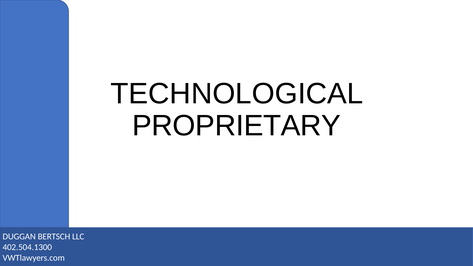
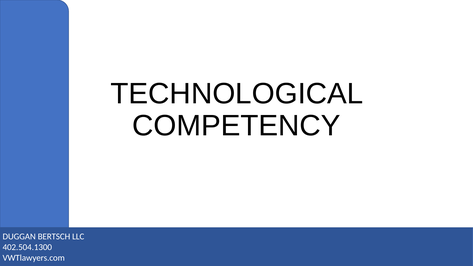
PROPRIETARY: PROPRIETARY -> COMPETENCY (236, 126)
